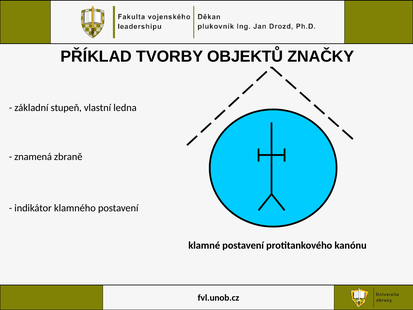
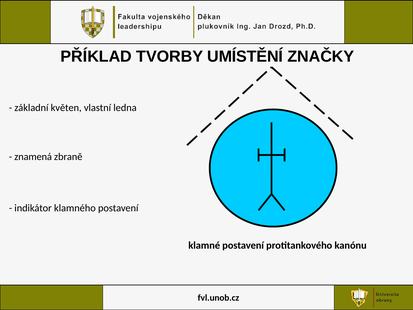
OBJEKTŮ: OBJEKTŮ -> UMÍSTĚNÍ (245, 56)
stupeň: stupeň -> květen (66, 108)
